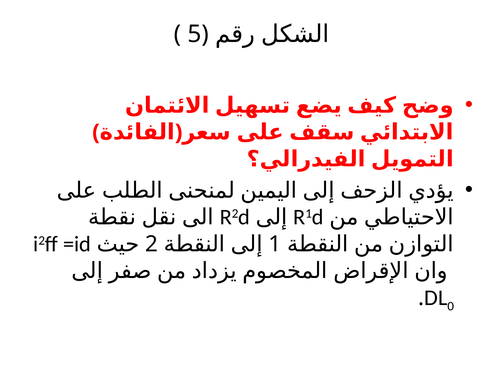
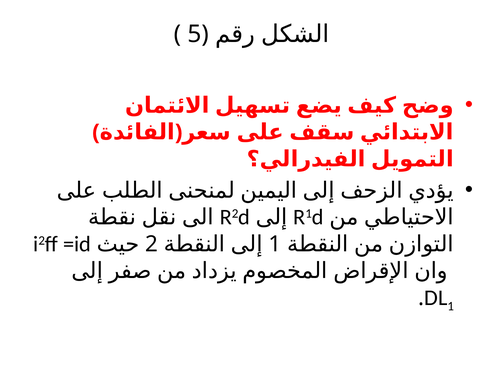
0: 0 -> 1 (451, 307)
